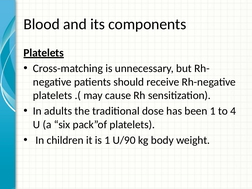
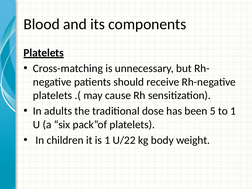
been 1: 1 -> 5 (213, 111)
to 4: 4 -> 1 (233, 111)
U/90: U/90 -> U/22 (124, 140)
